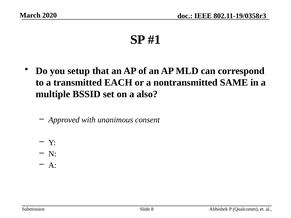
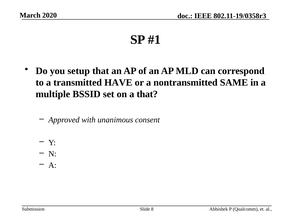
EACH: EACH -> HAVE (118, 83)
a also: also -> that (147, 94)
